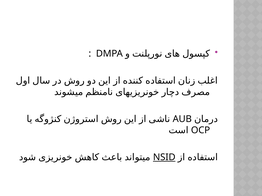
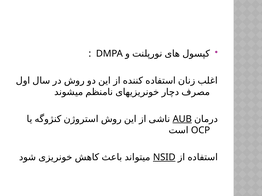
AUB underline: none -> present (182, 119)
